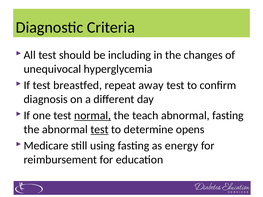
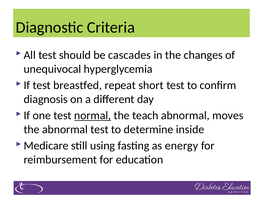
including: including -> cascades (130, 55)
away: away -> short (151, 85)
abnormal fasting: fasting -> moves (228, 116)
test underline: present -> none (100, 130)
opens: opens -> inside (190, 130)
